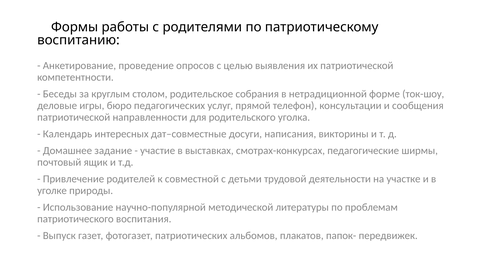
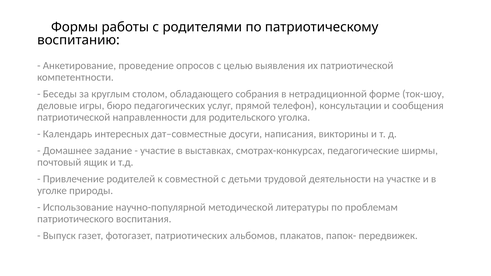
родительское: родительское -> обладающего (202, 94)
